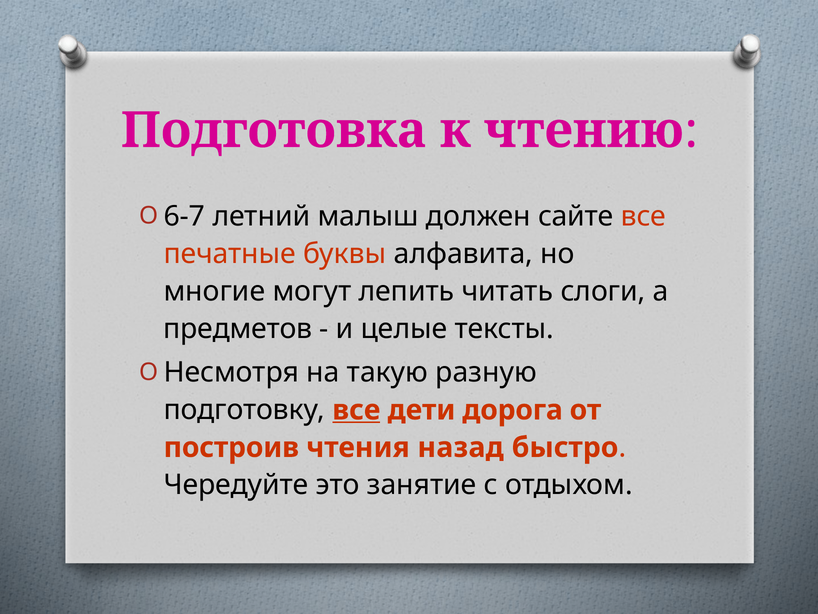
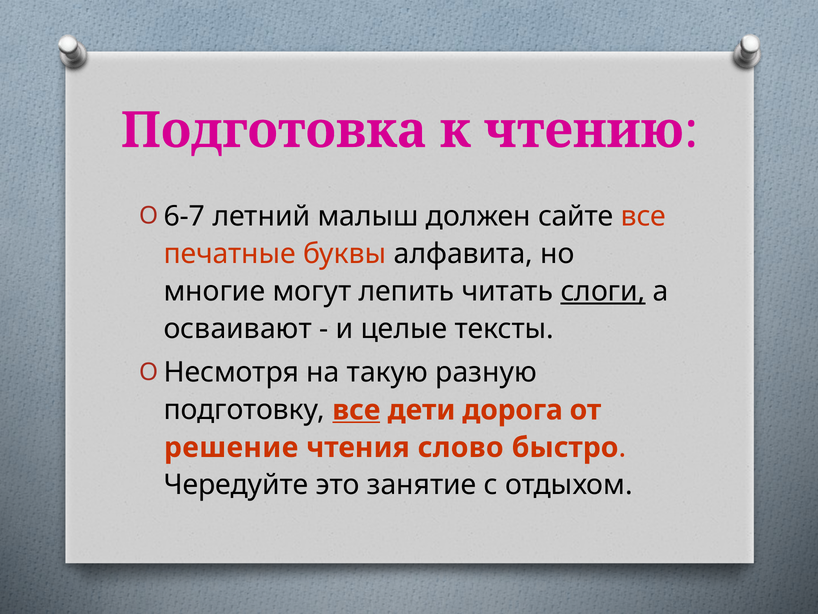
слоги underline: none -> present (603, 291)
предметов: предметов -> осваивают (238, 328)
построив: построив -> решение (231, 447)
назад: назад -> слово (461, 447)
